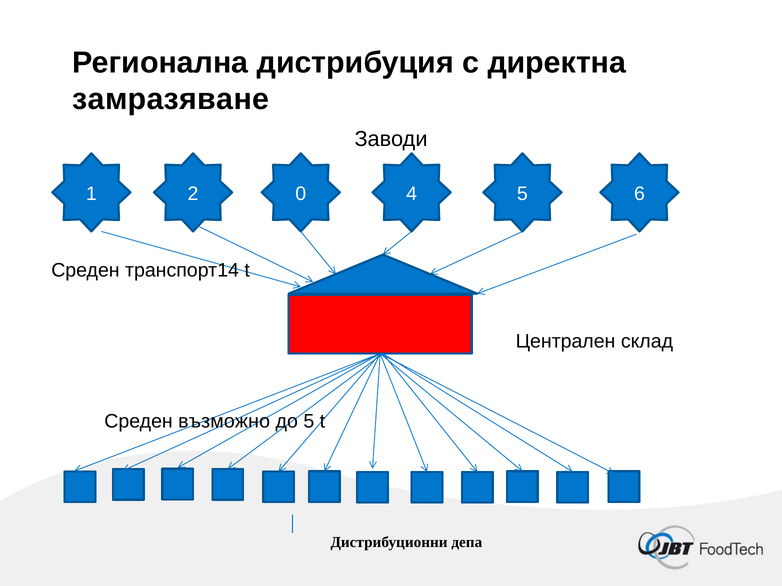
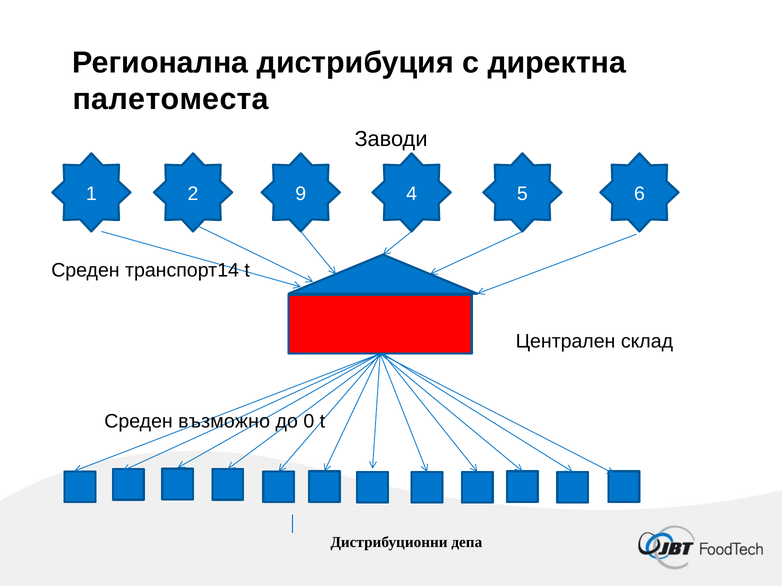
замразяване: замразяване -> палетоместа (171, 99)
0: 0 -> 9 (301, 194)
до 5: 5 -> 0 (309, 421)
